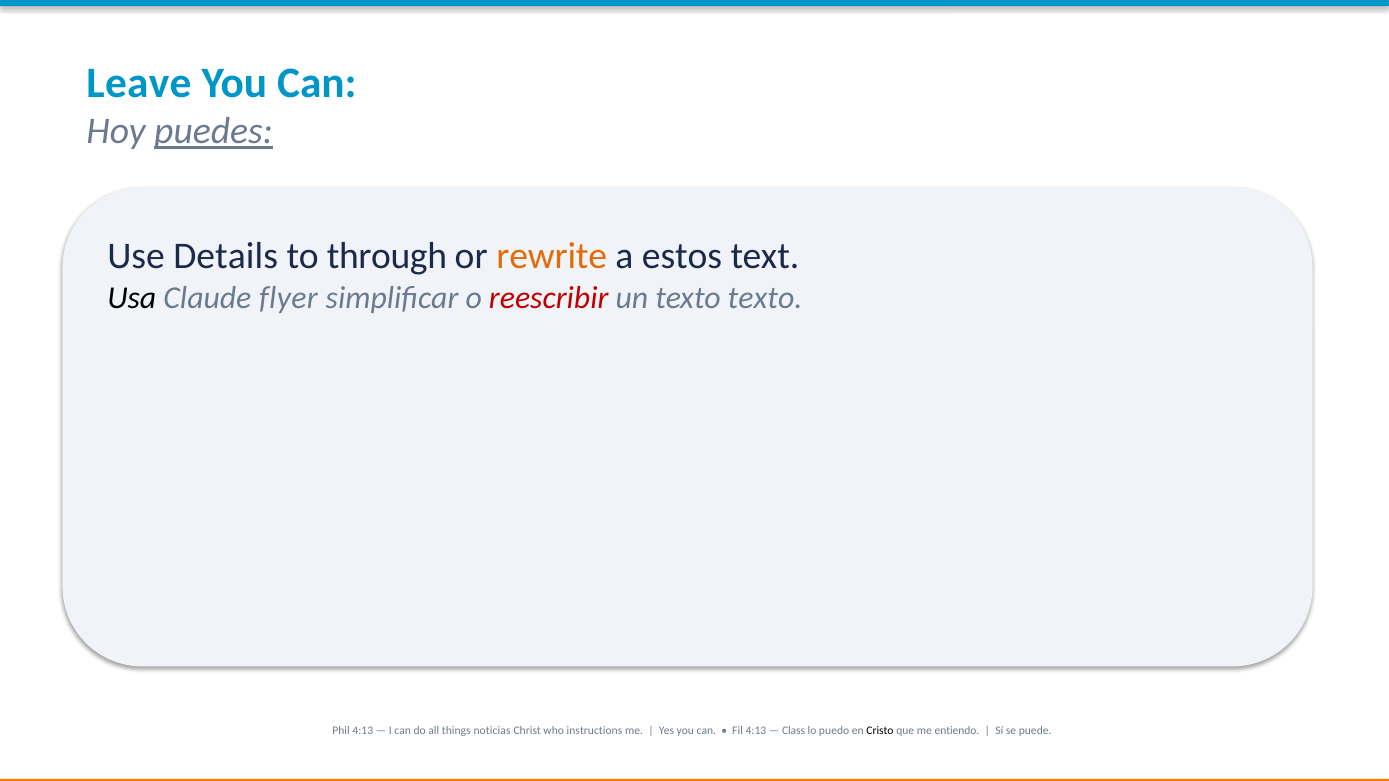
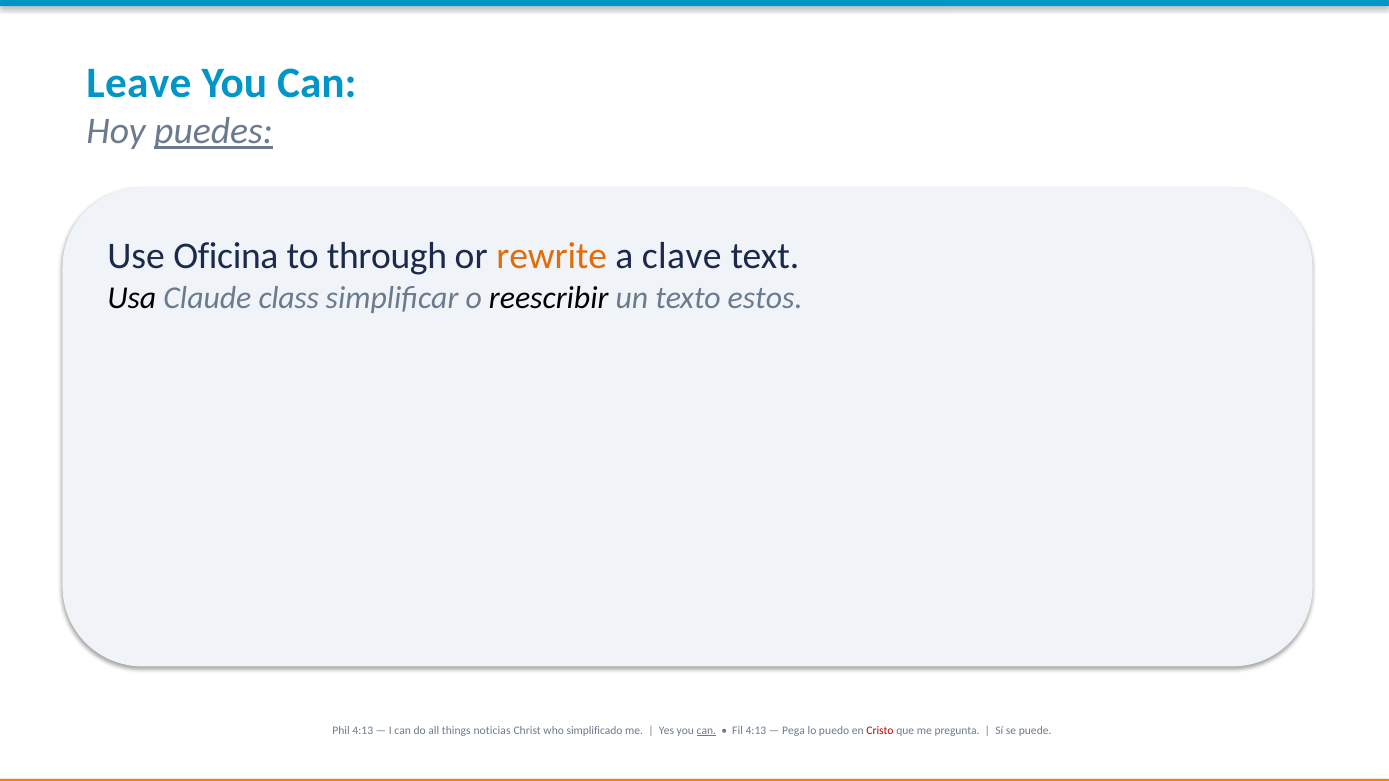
Details: Details -> Oficina (226, 256)
estos: estos -> clave (682, 256)
flyer: flyer -> class (289, 298)
reescribir colour: red -> black (549, 298)
texto texto: texto -> estos (765, 298)
instructions: instructions -> simplificado (595, 731)
can underline: none -> present (706, 731)
Class: Class -> Pega (794, 731)
Cristo colour: black -> red (880, 731)
entiendo: entiendo -> pregunta (957, 731)
